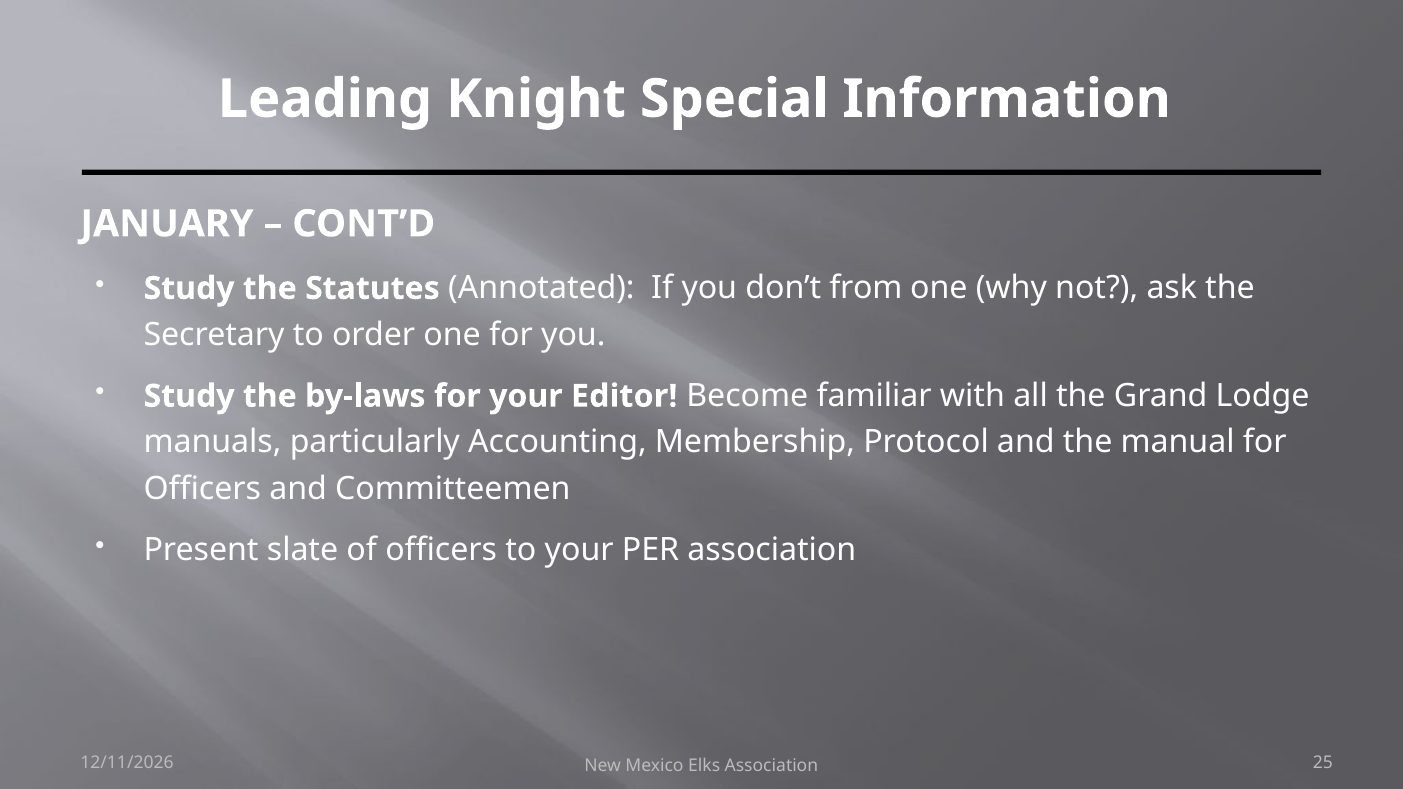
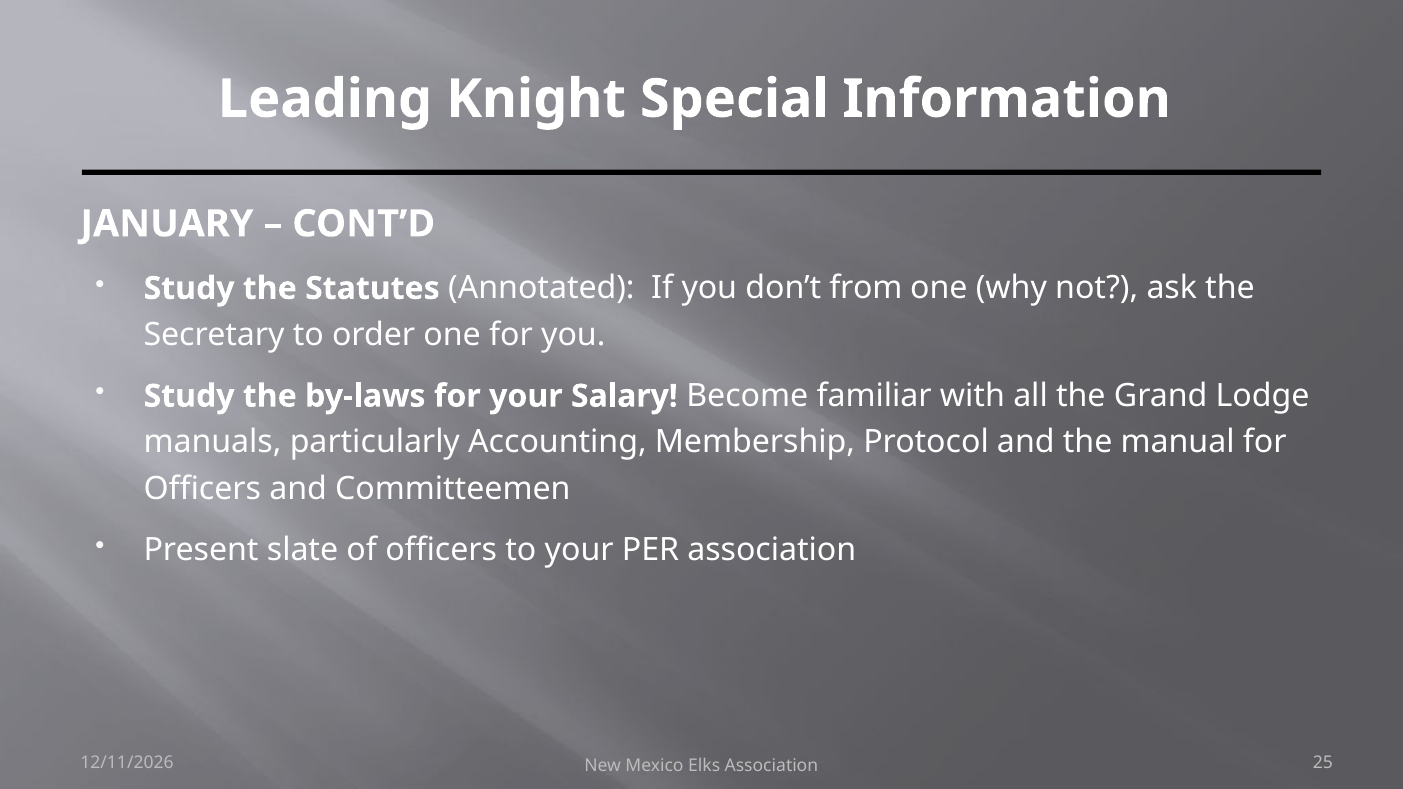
Editor: Editor -> Salary (624, 396)
